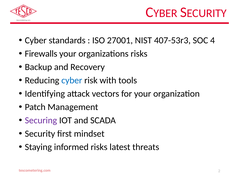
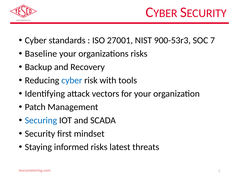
407-53r3: 407-53r3 -> 900-53r3 (172, 40)
4: 4 -> 7 (213, 40)
Firewalls: Firewalls -> Baseline (41, 54)
Securing colour: purple -> blue (41, 121)
